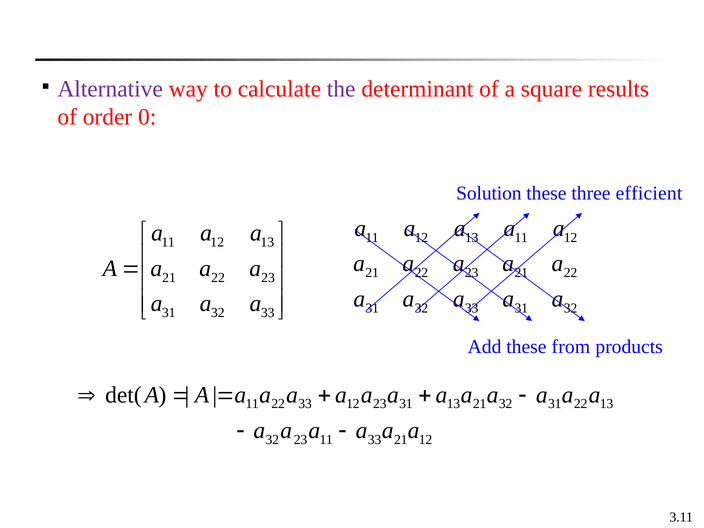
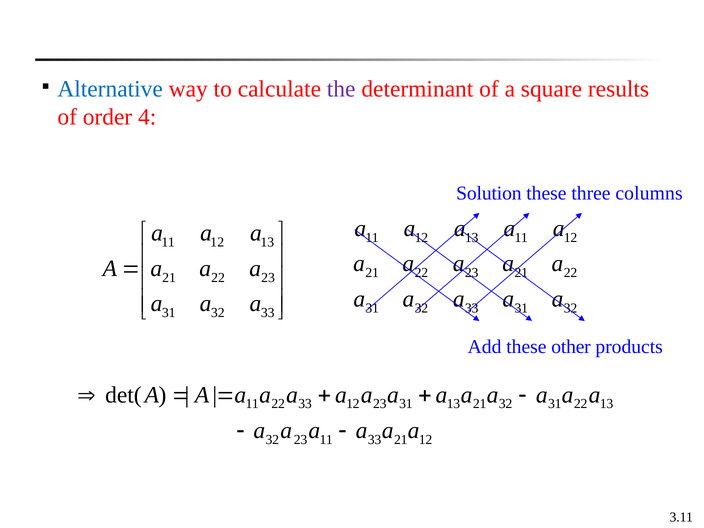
Alternative colour: purple -> blue (110, 89)
0: 0 -> 4 (147, 117)
efficient: efficient -> columns (649, 193)
from: from -> other (571, 347)
